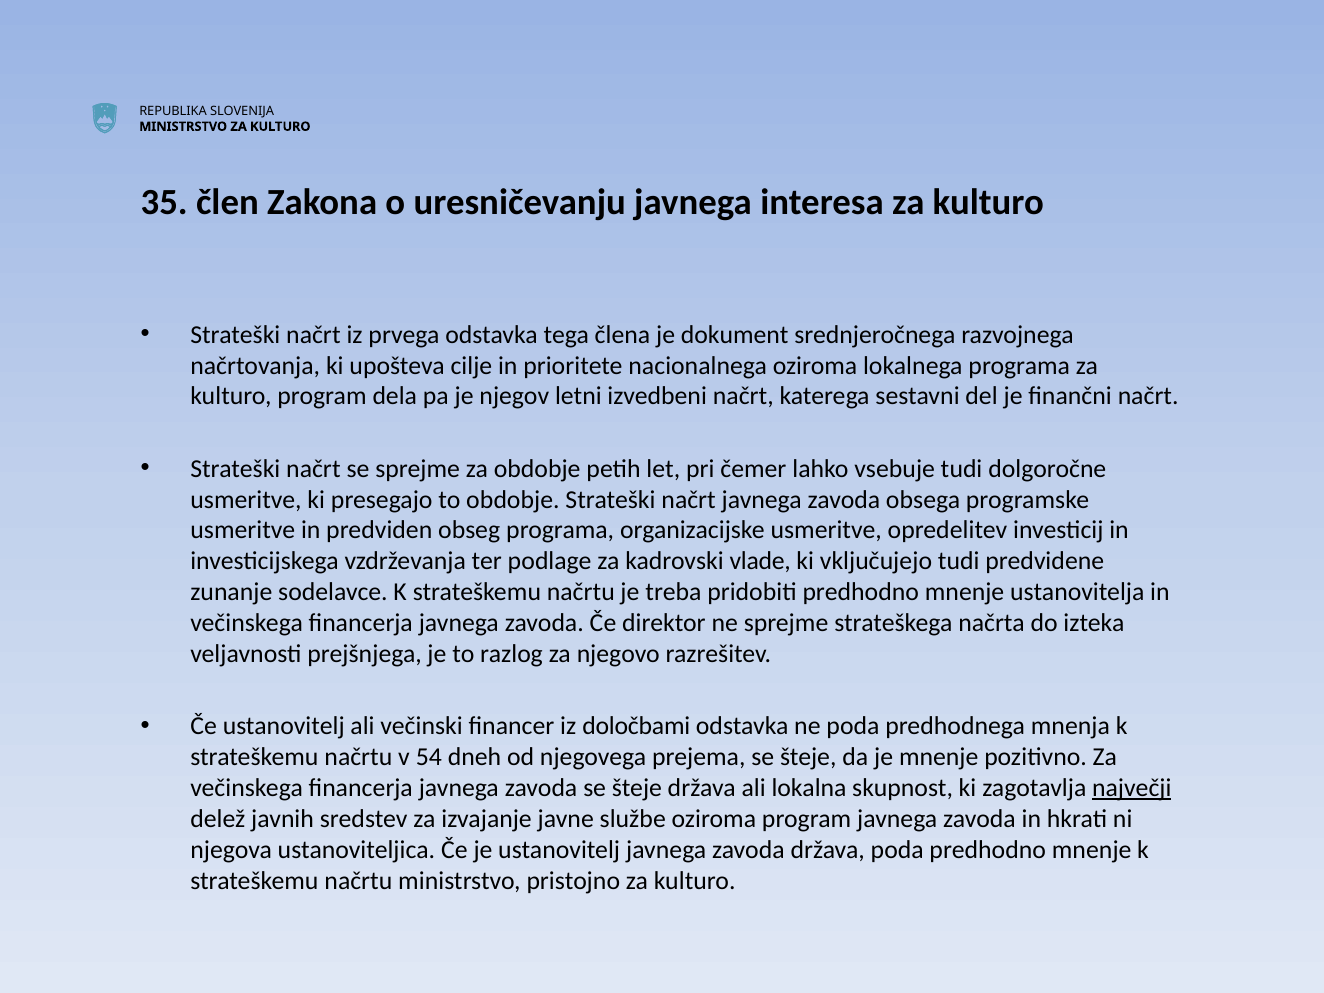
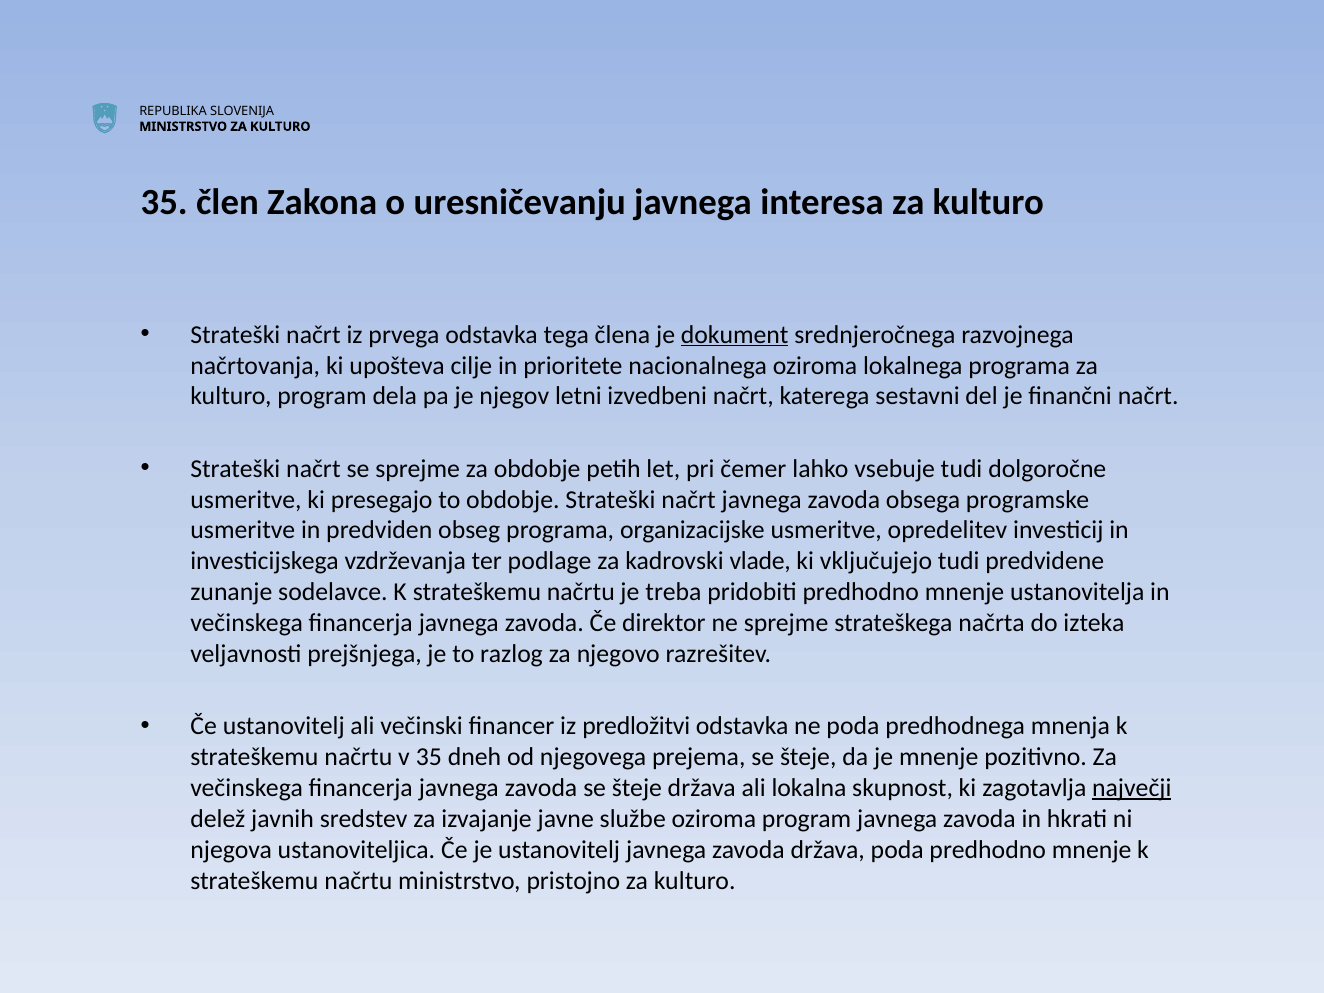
dokument underline: none -> present (735, 335)
določbami: določbami -> predložitvi (636, 726)
v 54: 54 -> 35 (429, 757)
